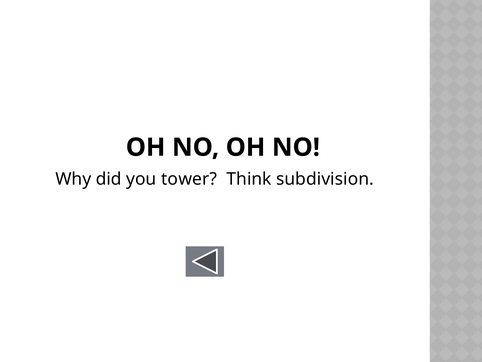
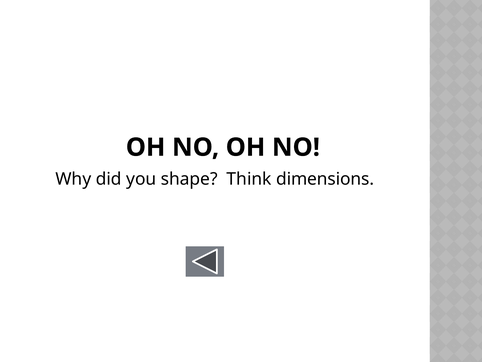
tower: tower -> shape (189, 179)
subdivision: subdivision -> dimensions (325, 179)
